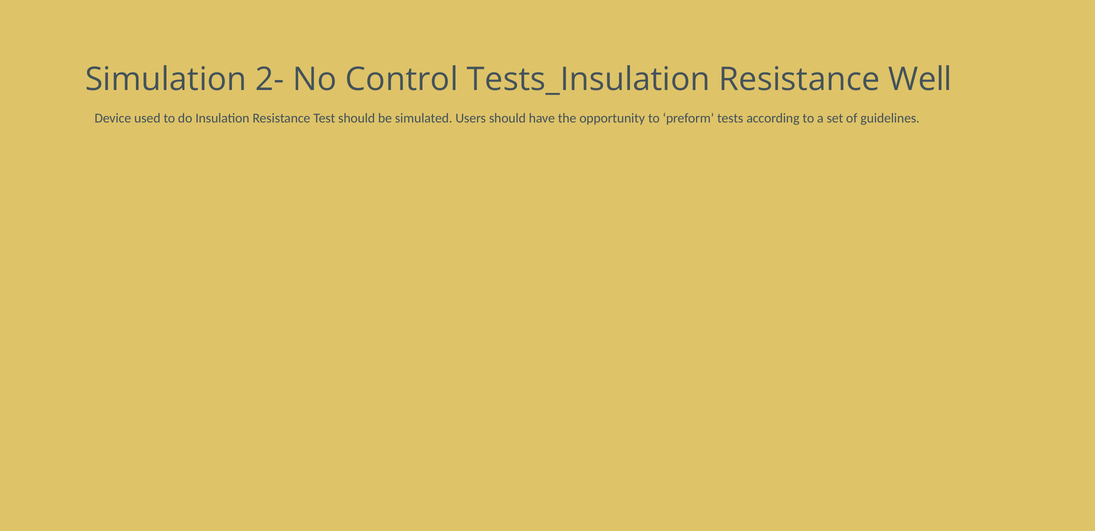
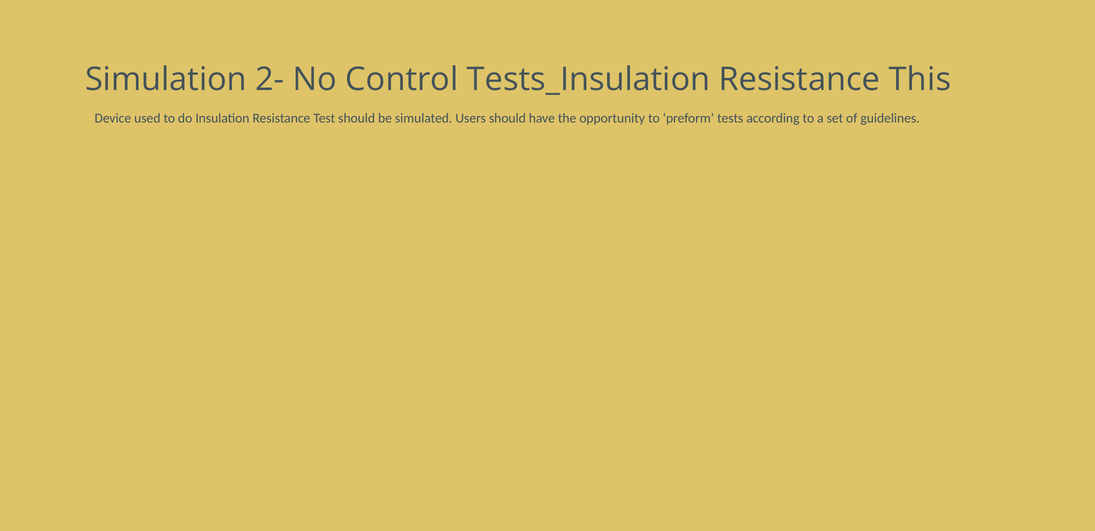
Well: Well -> This (920, 79)
